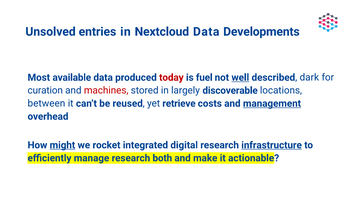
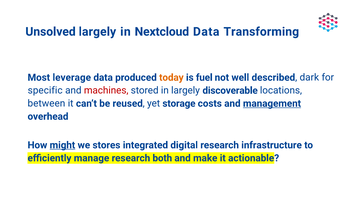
Unsolved entries: entries -> largely (97, 32)
Developments: Developments -> Transforming (261, 32)
available: available -> leverage (72, 77)
today colour: red -> orange (171, 77)
well underline: present -> none (240, 77)
curation: curation -> specific (45, 90)
retrieve: retrieve -> storage (179, 103)
rocket: rocket -> stores (106, 145)
infrastructure underline: present -> none (272, 145)
